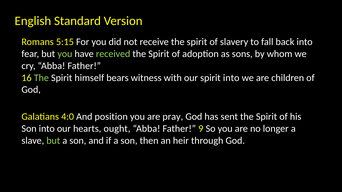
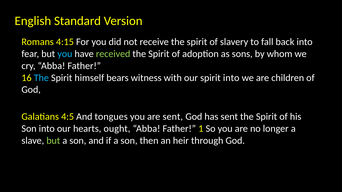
5:15: 5:15 -> 4:15 (65, 42)
you colour: light green -> light blue (65, 54)
The colour: light green -> light blue (41, 78)
4:0: 4:0 -> 4:5 (68, 117)
position: position -> tongues (111, 117)
are pray: pray -> sent (173, 117)
9: 9 -> 1 (201, 129)
